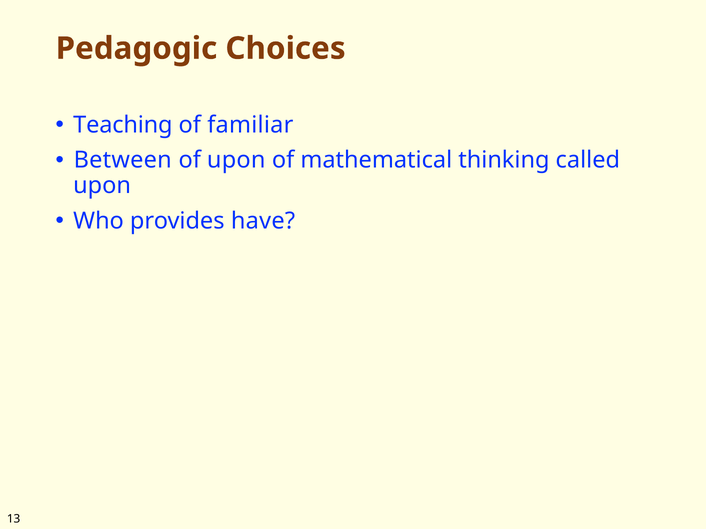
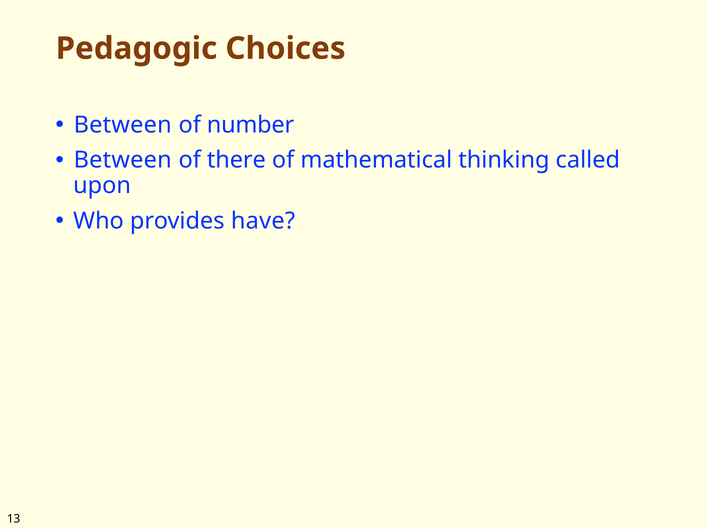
Teaching: Teaching -> Between (123, 125)
familiar: familiar -> number (251, 125)
of upon: upon -> there (236, 160)
